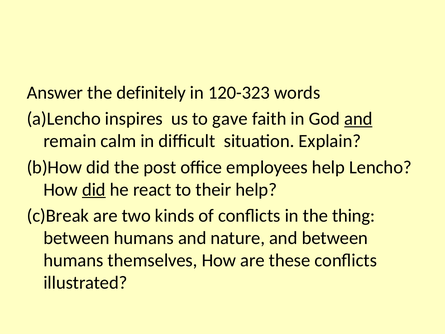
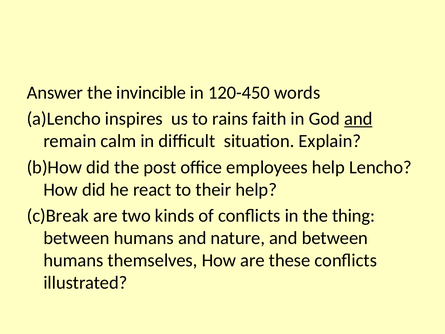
definitely: definitely -> invincible (151, 93)
120-323: 120-323 -> 120-450 (239, 93)
gave: gave -> rains (230, 119)
did underline: present -> none (94, 189)
